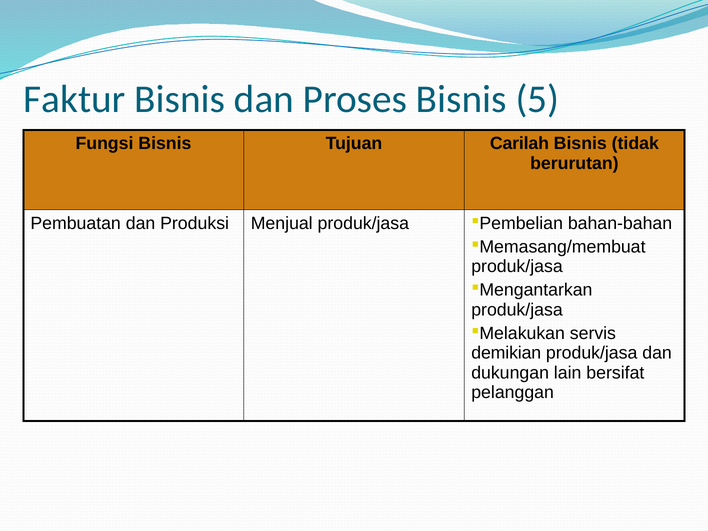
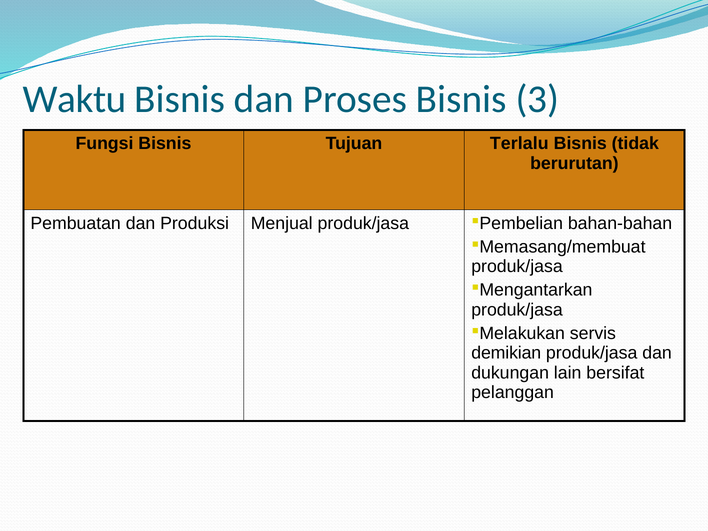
Faktur: Faktur -> Waktu (75, 99)
5: 5 -> 3 (537, 99)
Carilah: Carilah -> Terlalu (519, 144)
